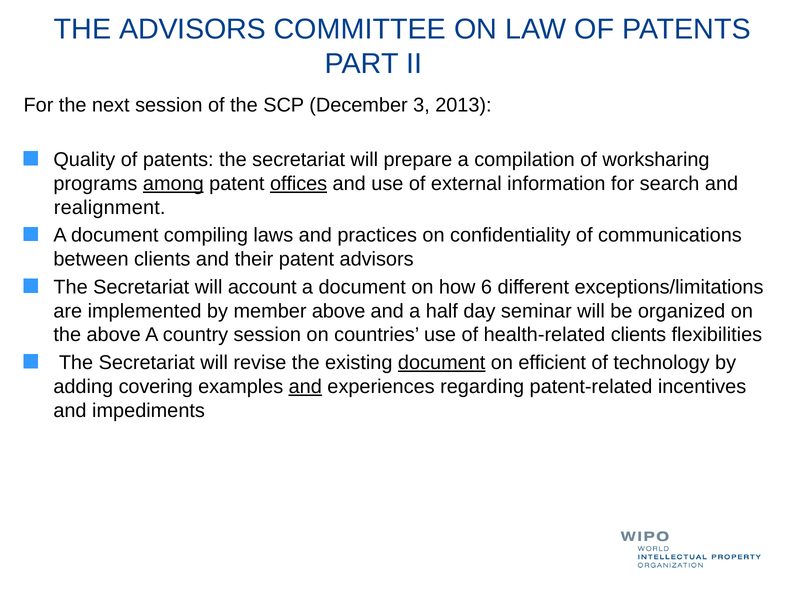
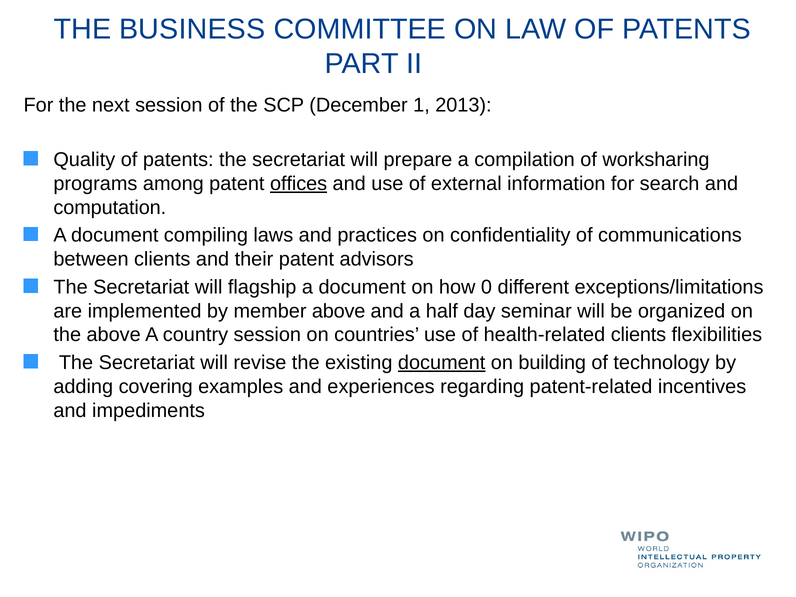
THE ADVISORS: ADVISORS -> BUSINESS (192, 29)
3: 3 -> 1 (421, 105)
among underline: present -> none (173, 184)
realignment: realignment -> computation (110, 208)
account: account -> flagship (262, 287)
6: 6 -> 0 (487, 287)
efficient: efficient -> building (552, 363)
and underline: present -> none (305, 387)
